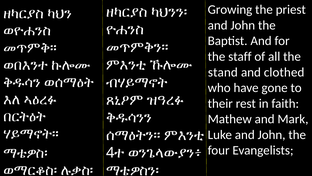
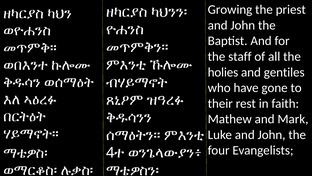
stand: stand -> holies (223, 72)
clothed: clothed -> gentiles (284, 72)
